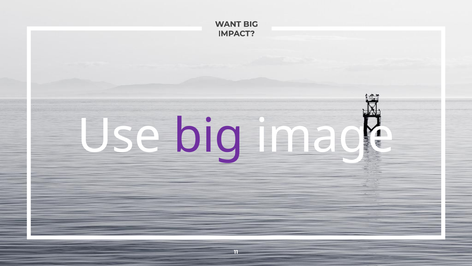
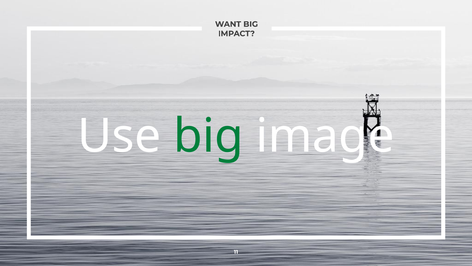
big colour: purple -> green (209, 136)
